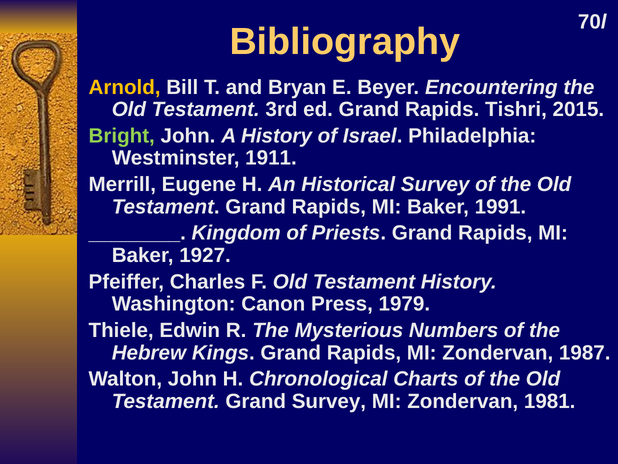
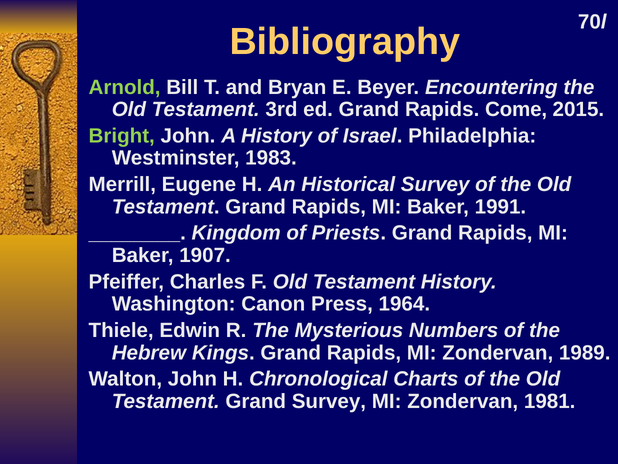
Arnold colour: yellow -> light green (125, 87)
Tishri: Tishri -> Come (516, 109)
1911: 1911 -> 1983 (271, 158)
1927: 1927 -> 1907 (205, 255)
1979: 1979 -> 1964 (404, 304)
1987: 1987 -> 1989 (585, 352)
